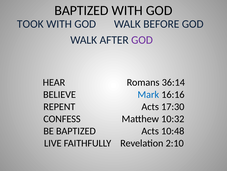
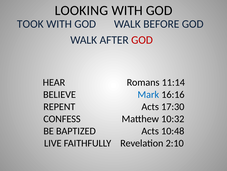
BAPTIZED: BAPTIZED -> LOOKING (81, 10)
GOD colour: purple -> red (142, 40)
36:14: 36:14 -> 11:14 (173, 82)
